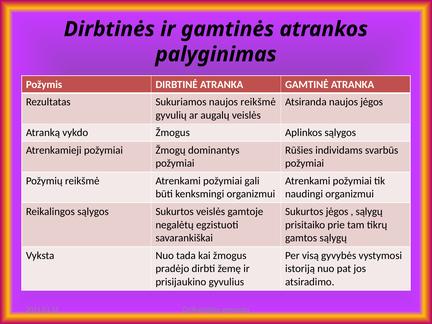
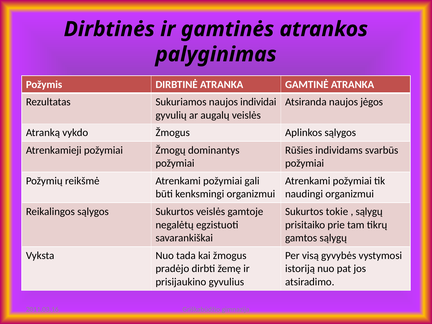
naujos reikšmė: reikšmė -> individai (258, 102)
Sukurtos jėgos: jėgos -> tokie (337, 212)
